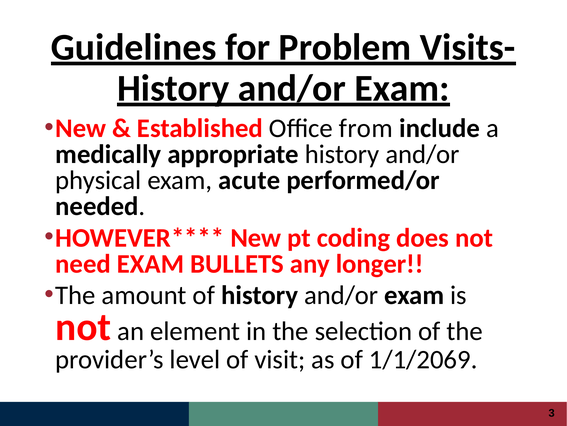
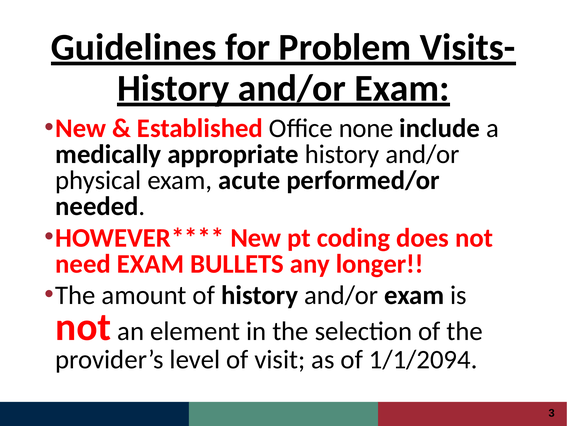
from: from -> none (366, 128)
1/1/2069: 1/1/2069 -> 1/1/2094 (423, 359)
